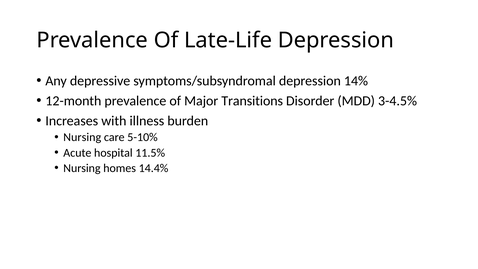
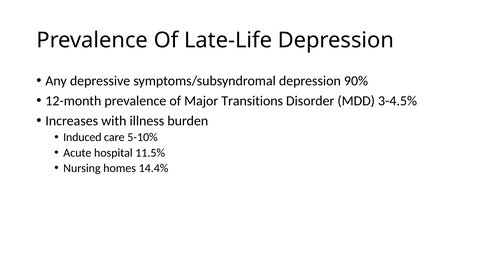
14%: 14% -> 90% (356, 81)
Nursing: Nursing -> Induced (82, 137)
